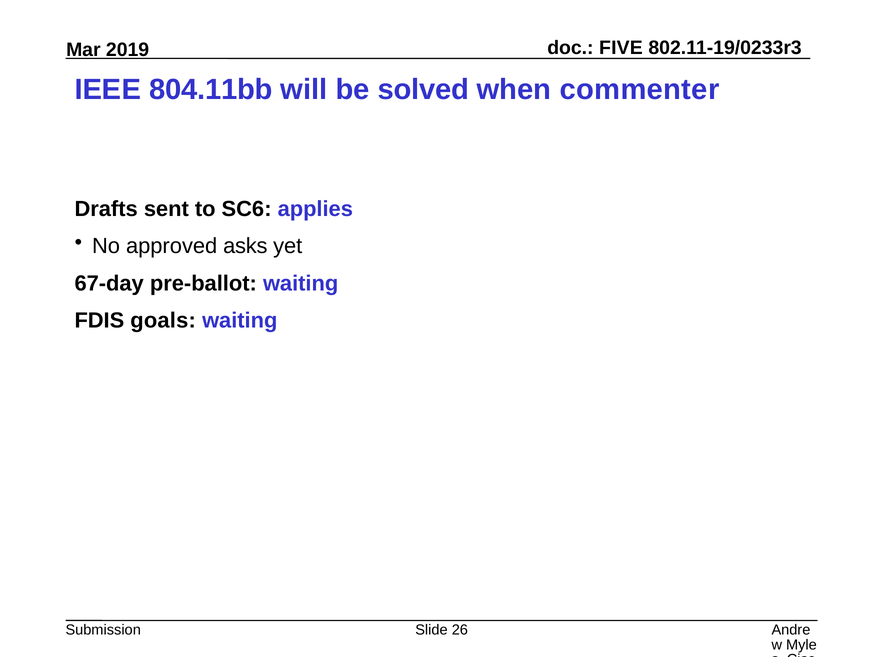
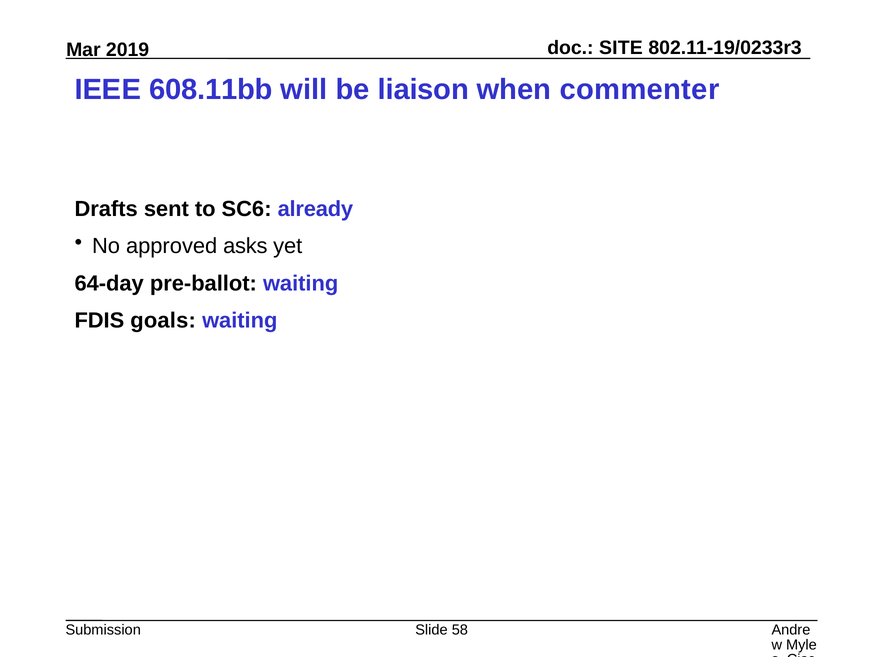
FIVE: FIVE -> SITE (621, 48)
804.11bb: 804.11bb -> 608.11bb (211, 90)
solved: solved -> liaison (423, 90)
applies: applies -> already (315, 209)
67-day: 67-day -> 64-day (109, 283)
26: 26 -> 58 (460, 630)
